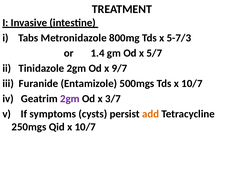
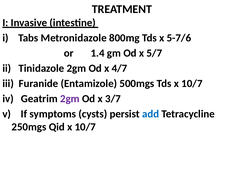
5-7/3: 5-7/3 -> 5-7/6 (179, 38)
9/7: 9/7 -> 4/7 (119, 68)
add colour: orange -> blue (151, 114)
